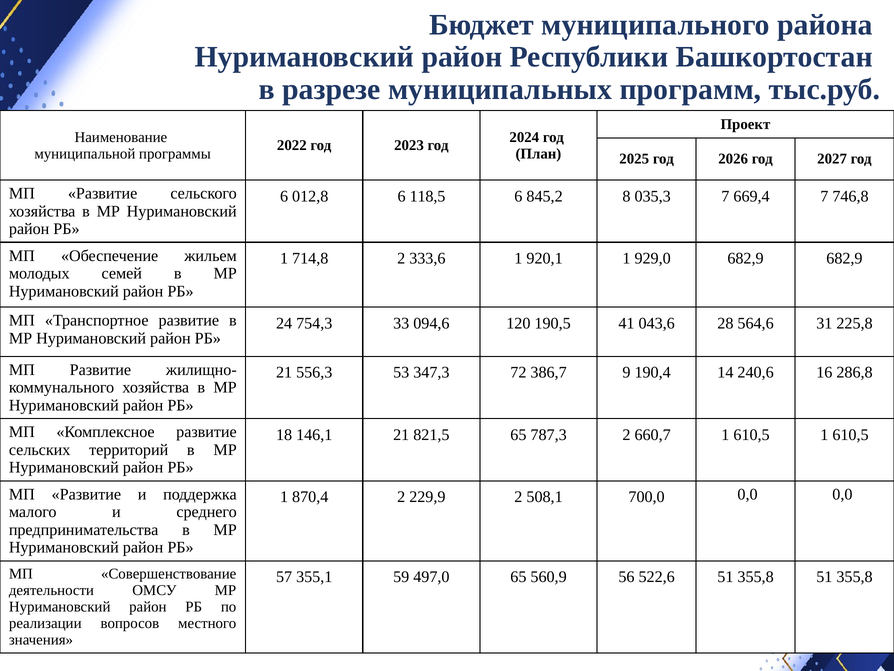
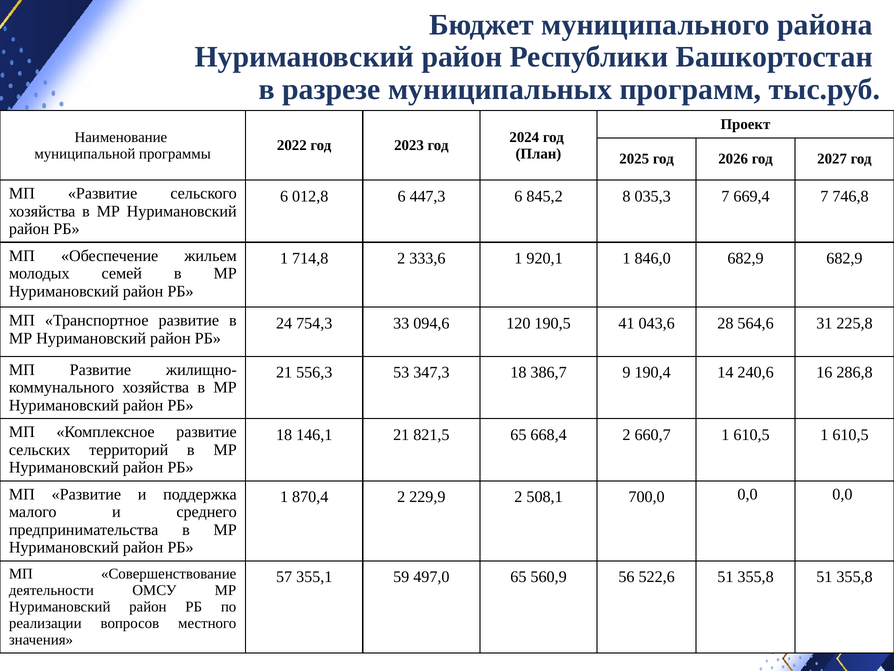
118,5: 118,5 -> 447,3 (428, 196)
929,0: 929,0 -> 846,0 (653, 258)
347,3 72: 72 -> 18 (518, 372)
787,3: 787,3 -> 668,4 (549, 435)
